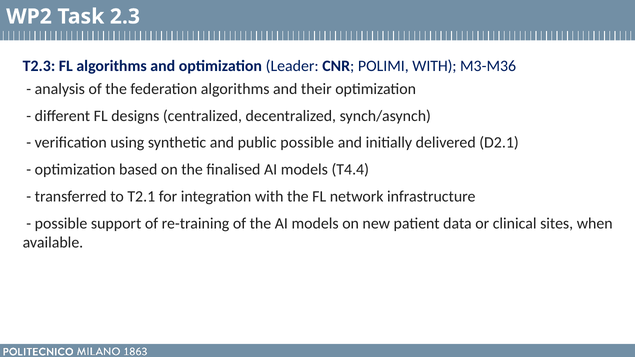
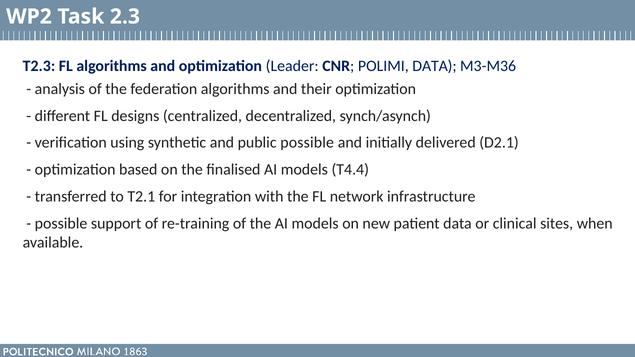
POLIMI WITH: WITH -> DATA (434, 66)
